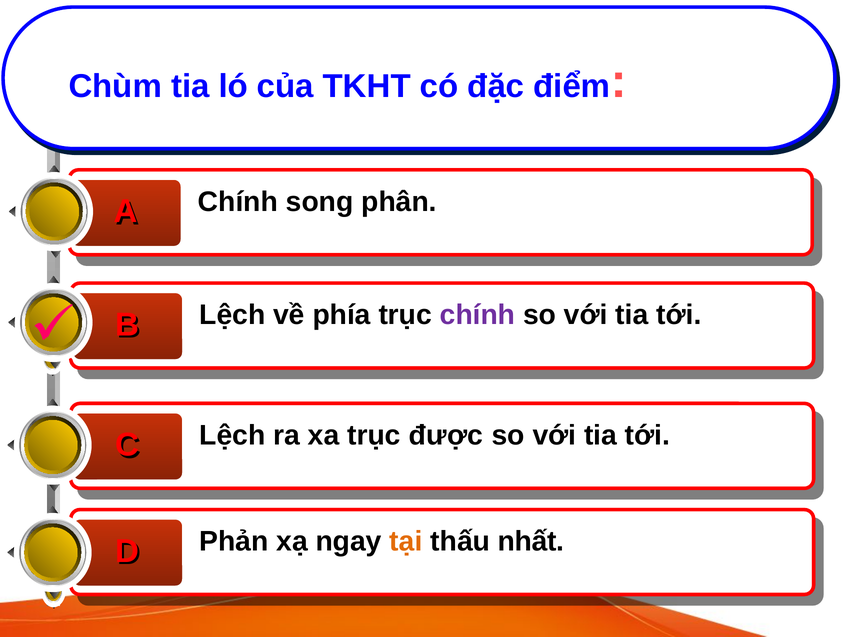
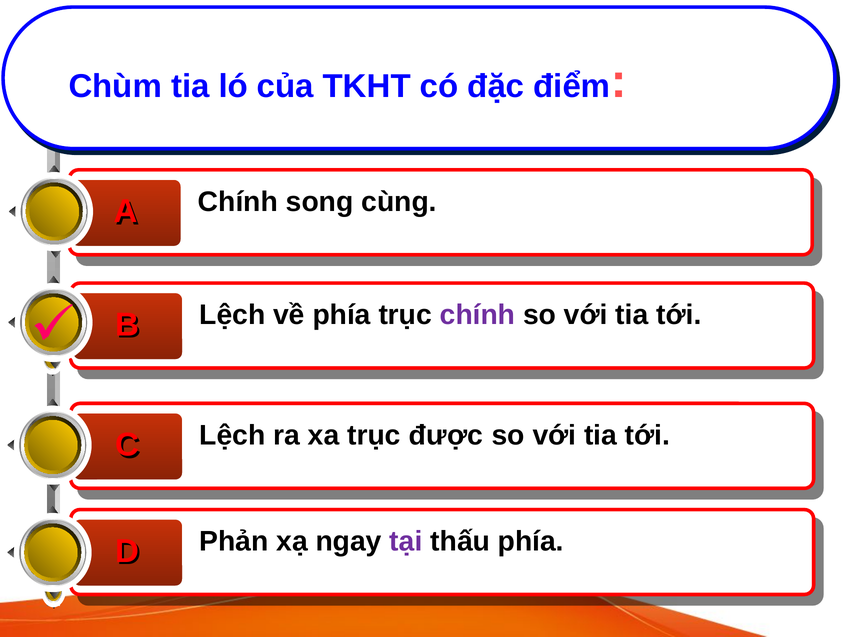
phân: phân -> cùng (399, 202)
tại colour: orange -> purple (406, 541)
thấu nhất: nhất -> phía (531, 541)
